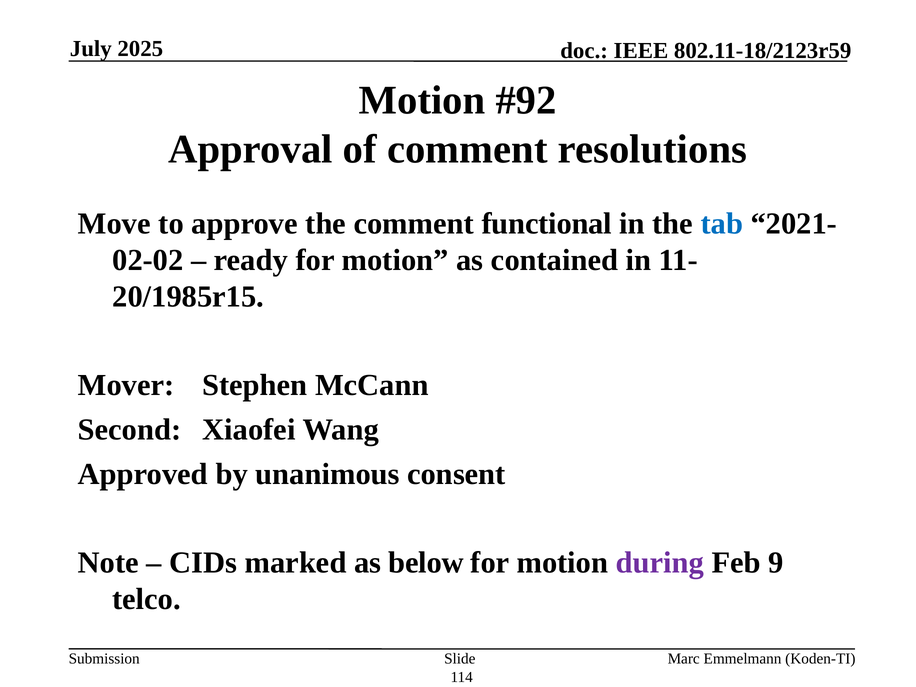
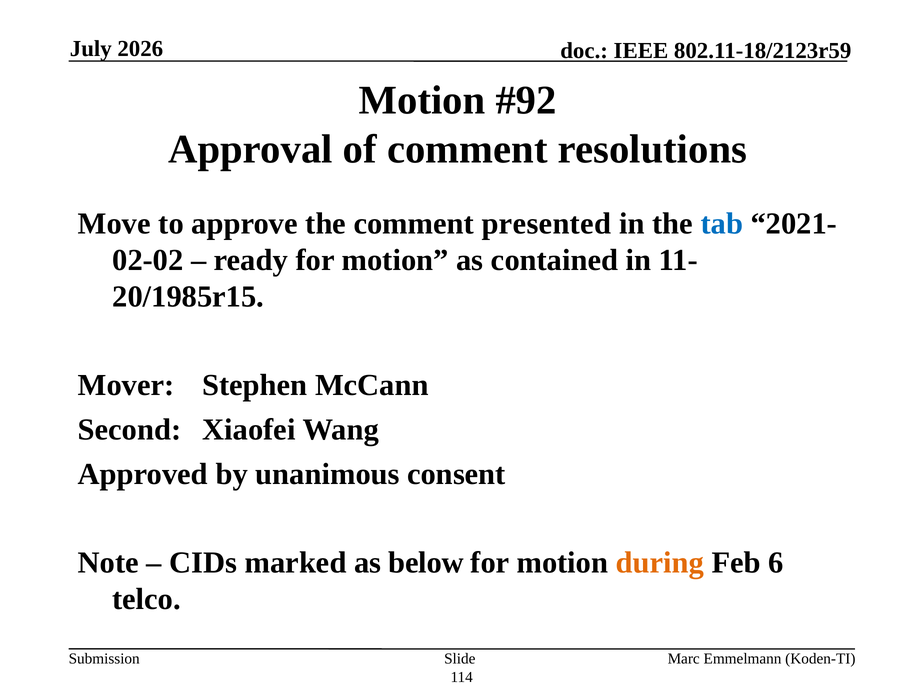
2025: 2025 -> 2026 (140, 49)
functional: functional -> presented (546, 224)
during colour: purple -> orange (660, 563)
9: 9 -> 6 (776, 563)
